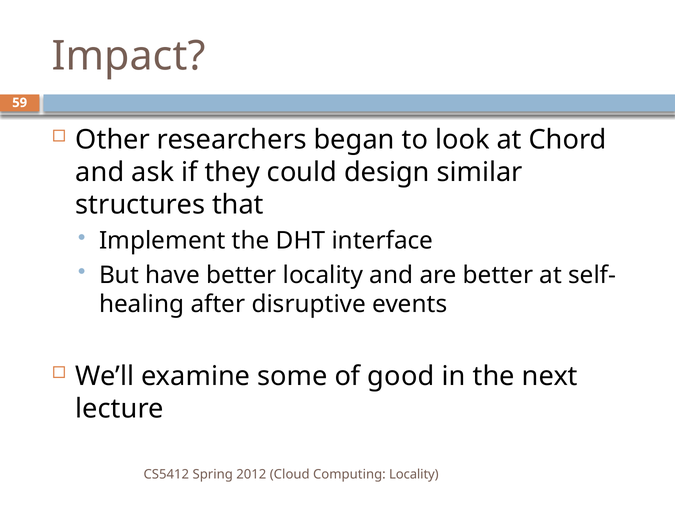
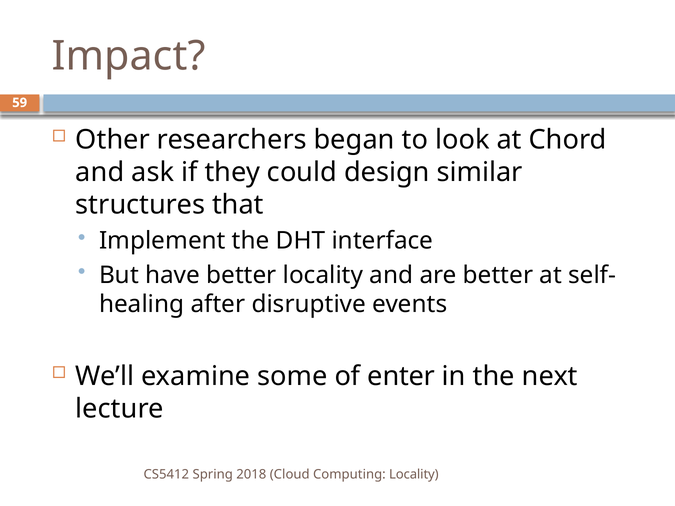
good: good -> enter (401, 377)
2012: 2012 -> 2018 (251, 475)
